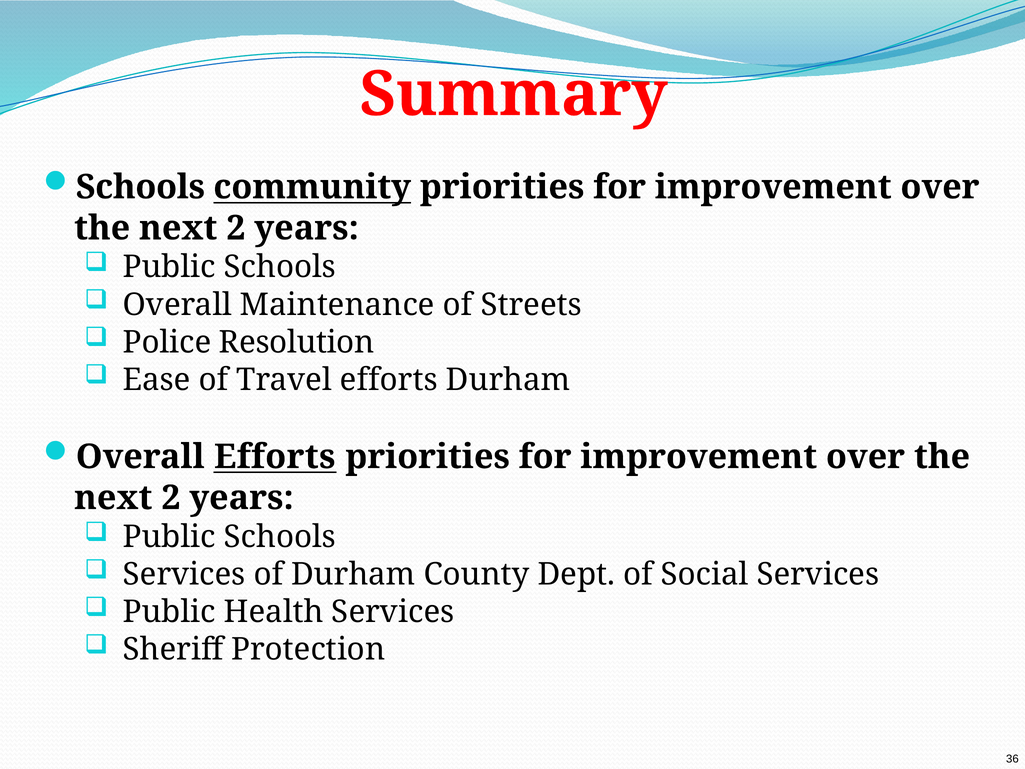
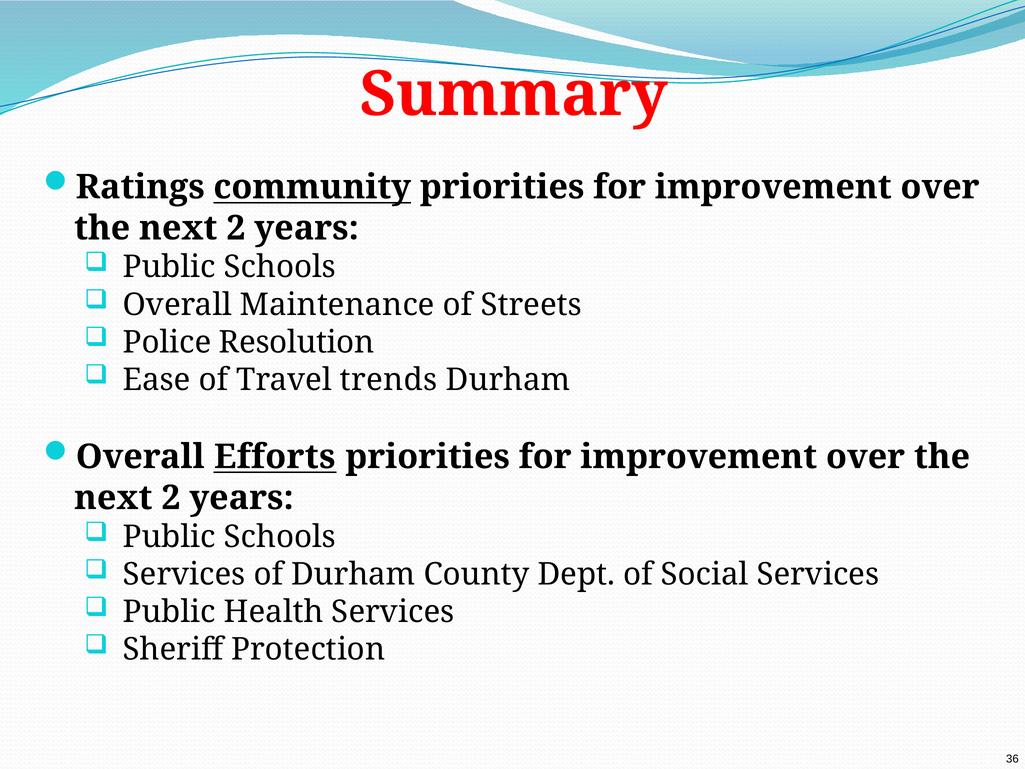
Schools: Schools -> Ratings (140, 187)
Travel efforts: efforts -> trends (389, 380)
